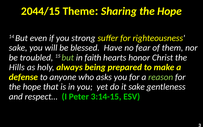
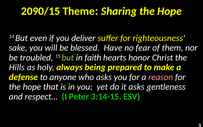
2044/15: 2044/15 -> 2090/15 (41, 11)
strong: strong -> deliver (83, 38)
reason colour: light green -> pink (161, 77)
it sake: sake -> asks (136, 87)
